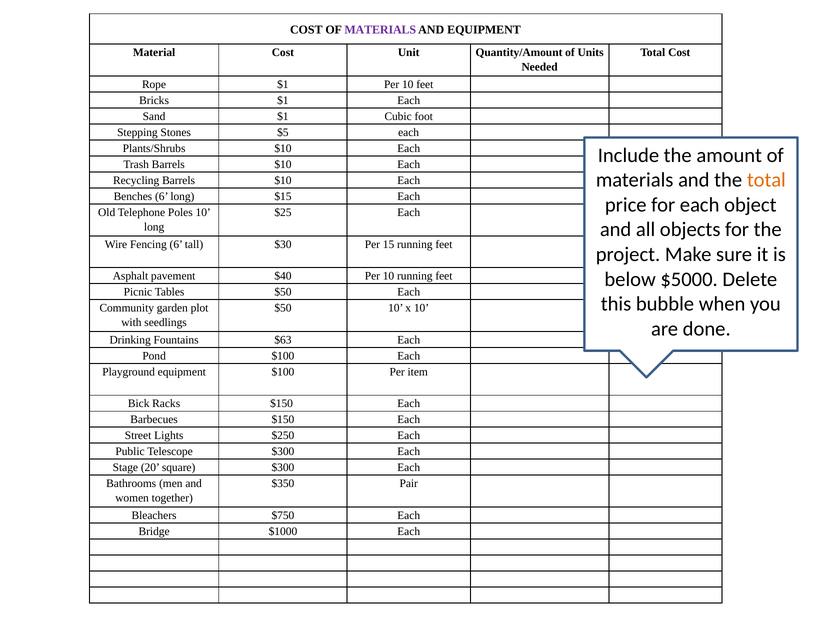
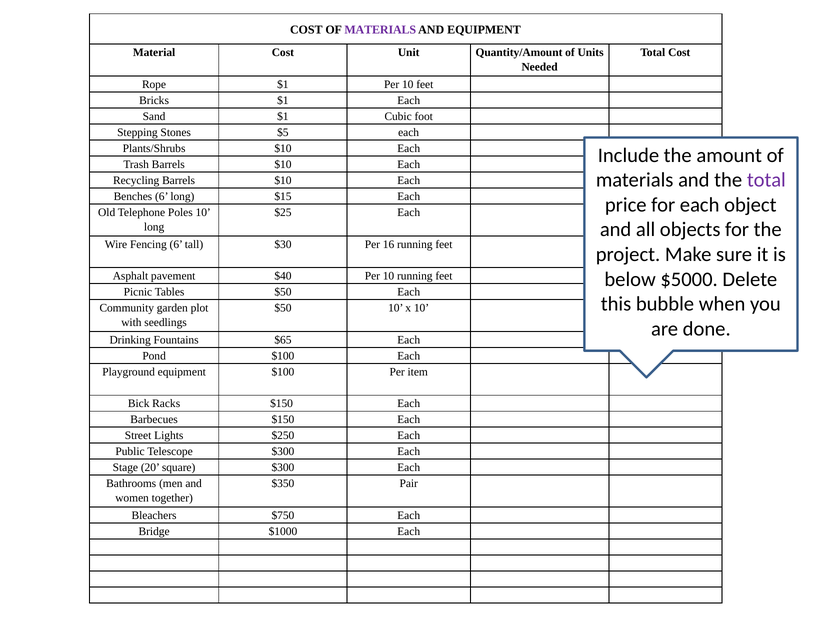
total colour: orange -> purple (766, 180)
15: 15 -> 16 (389, 244)
$63: $63 -> $65 (283, 340)
